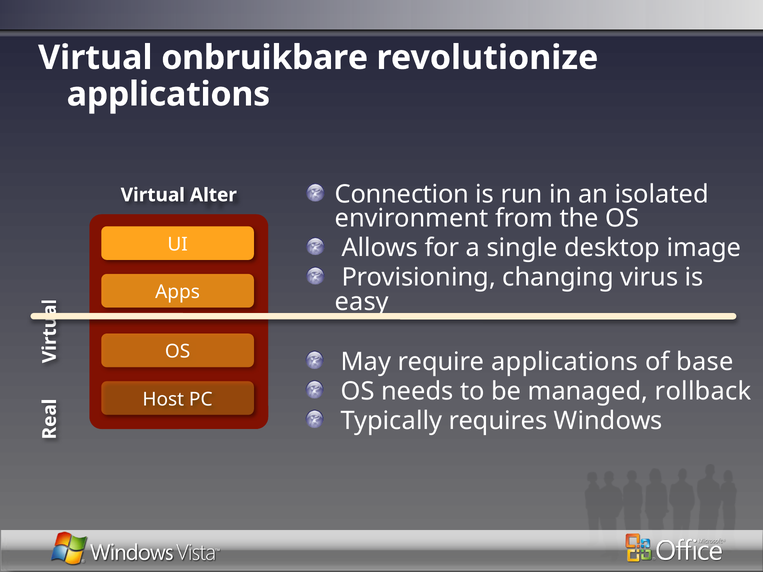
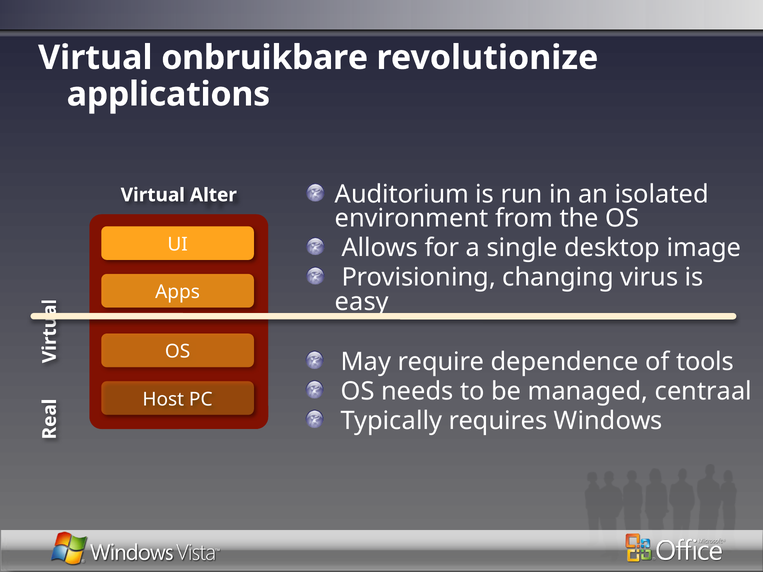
Connection: Connection -> Auditorium (402, 194)
require applications: applications -> dependence (565, 362)
base: base -> tools (705, 362)
rollback: rollback -> centraal (703, 391)
